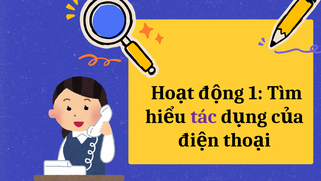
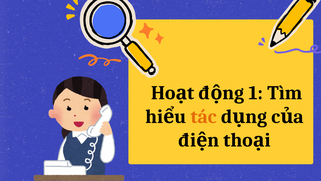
tác colour: purple -> orange (204, 116)
